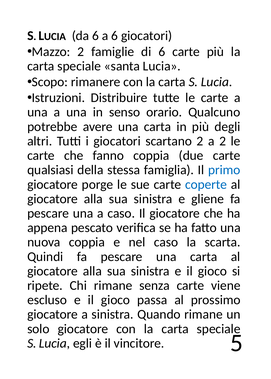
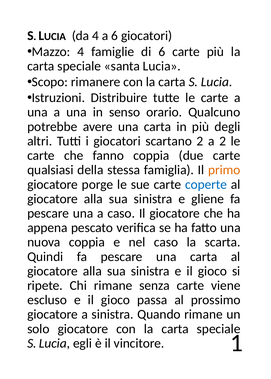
da 6: 6 -> 4 (96, 36)
Mazzo 2: 2 -> 4 (81, 52)
primo colour: blue -> orange (224, 170)
5: 5 -> 1 (237, 343)
